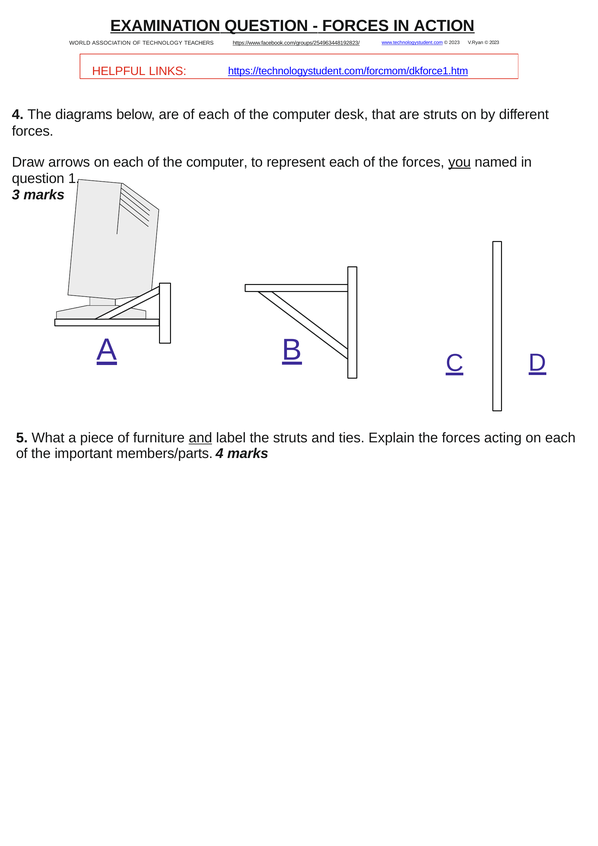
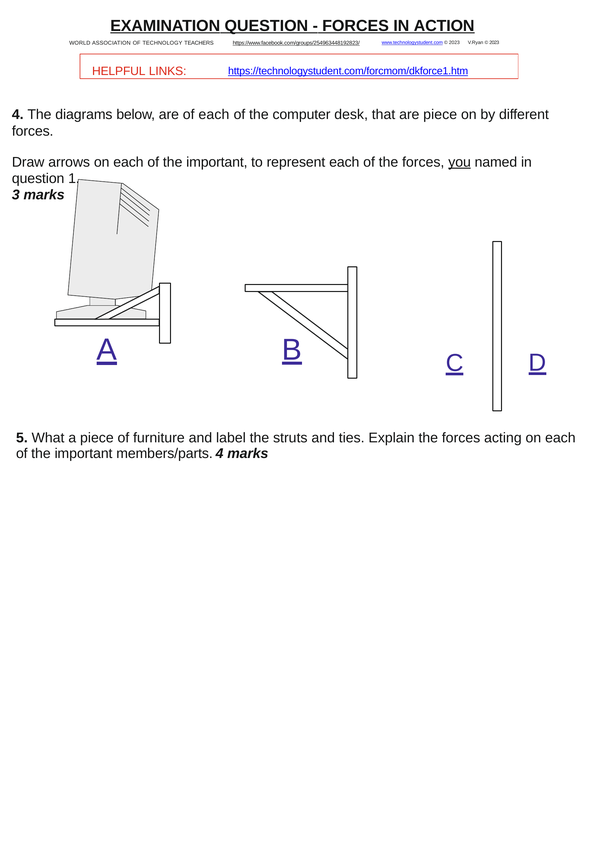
are struts: struts -> piece (440, 115)
computer: computer -> important (217, 162)
and underline: present -> none (200, 438)
